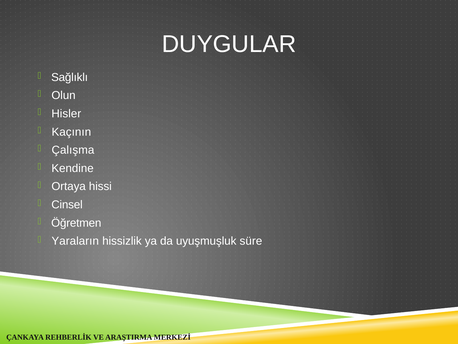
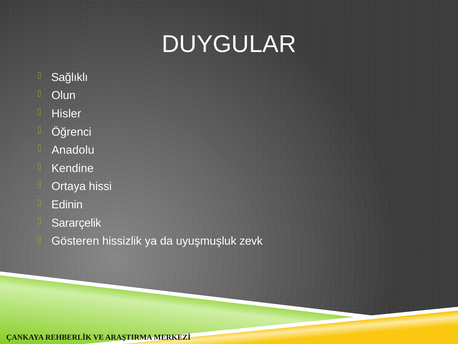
Kaçının: Kaçının -> Öğrenci (71, 132)
Çalışma: Çalışma -> Anadolu (73, 150)
Cinsel: Cinsel -> Edinin (67, 204)
Öğretmen: Öğretmen -> Sararçelik (76, 223)
Yaraların: Yaraların -> Gösteren (75, 241)
süre: süre -> zevk (251, 241)
